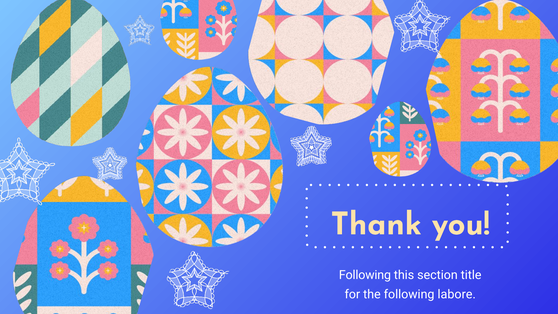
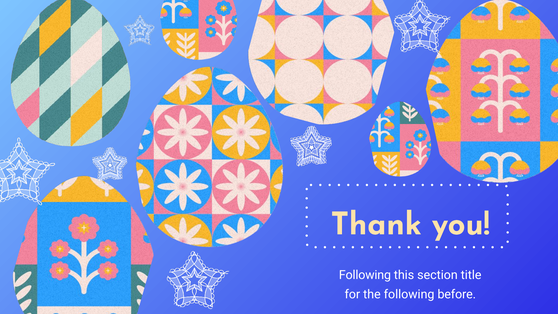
labore: labore -> before (457, 294)
